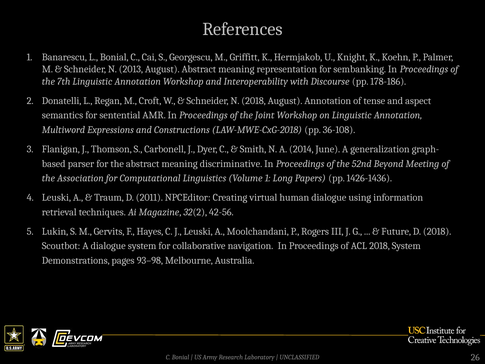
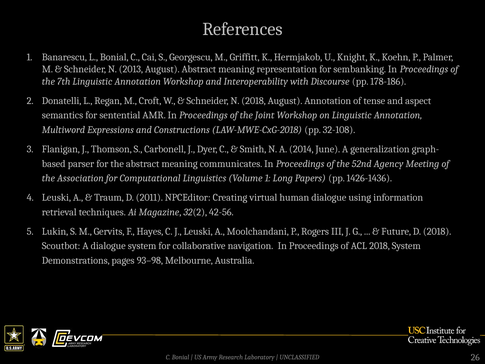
36-108: 36-108 -> 32-108 (339, 130)
discriminative: discriminative -> communicates (231, 164)
Beyond: Beyond -> Agency (389, 164)
